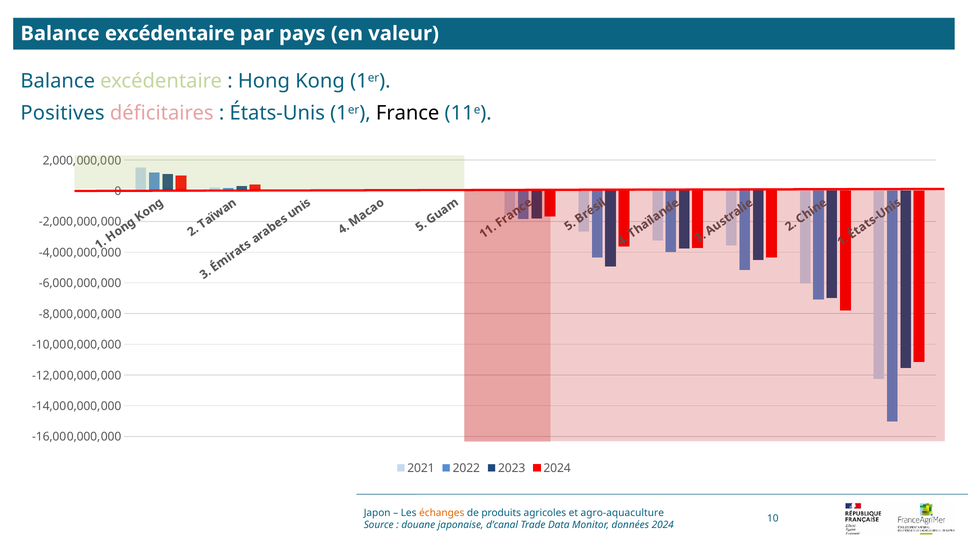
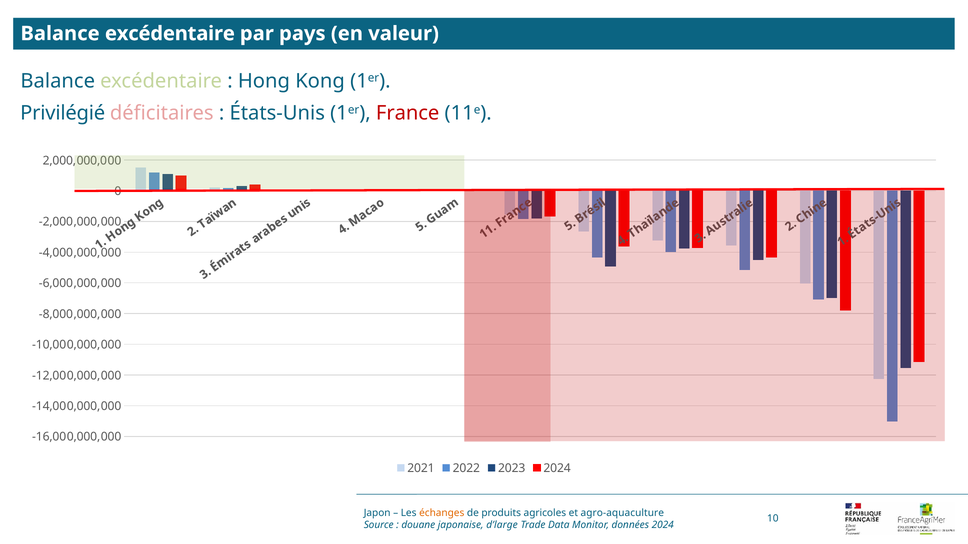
Positives: Positives -> Privilégié (63, 113)
France colour: black -> red (408, 113)
d’canal: d’canal -> d’large (502, 526)
